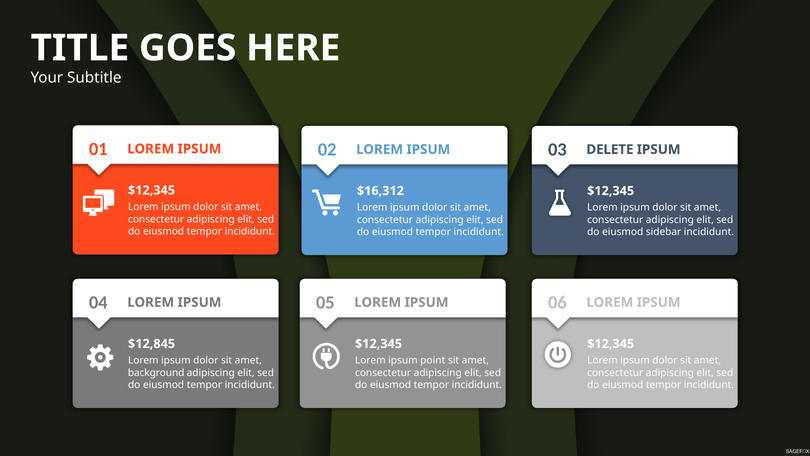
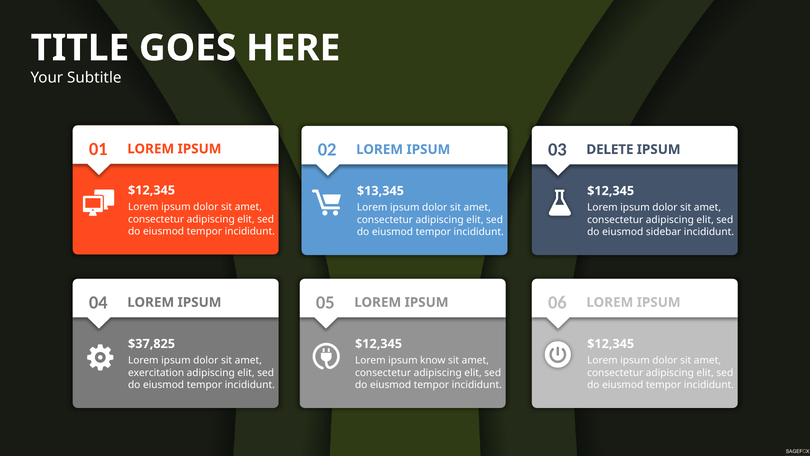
$16,312: $16,312 -> $13,345 (380, 191)
$12,845: $12,845 -> $37,825 (152, 344)
point: point -> know (433, 360)
background: background -> exercitation (156, 372)
